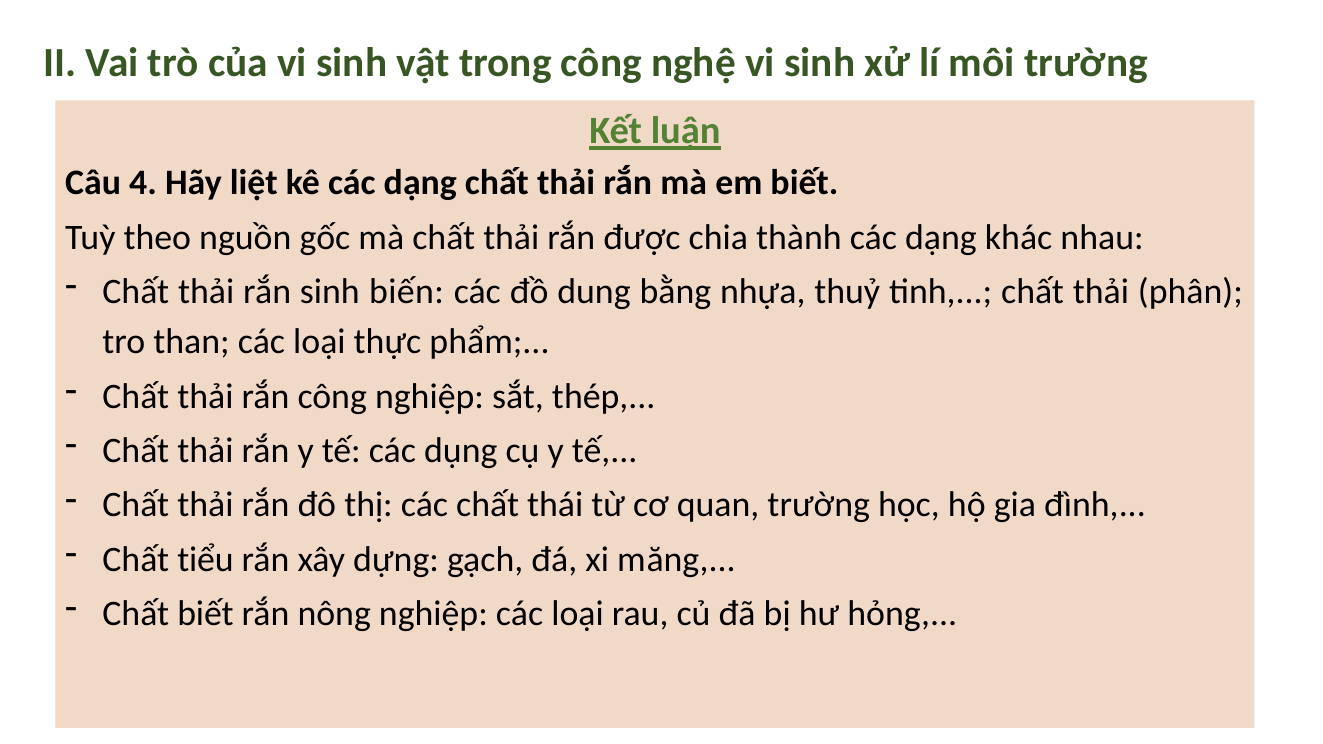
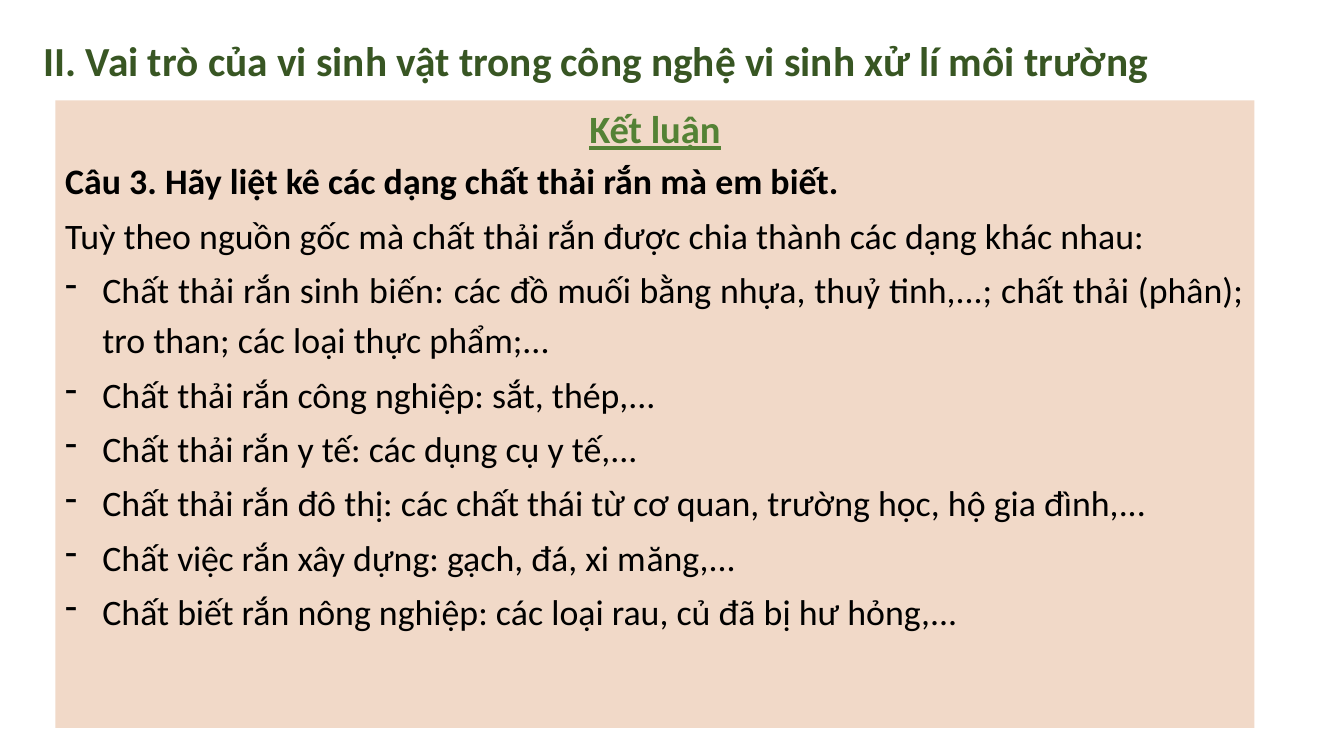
4: 4 -> 3 (143, 183)
dung: dung -> muối (594, 292)
tiểu: tiểu -> việc (206, 560)
